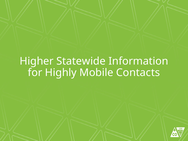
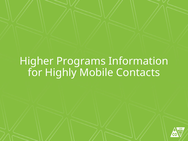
Statewide: Statewide -> Programs (81, 61)
